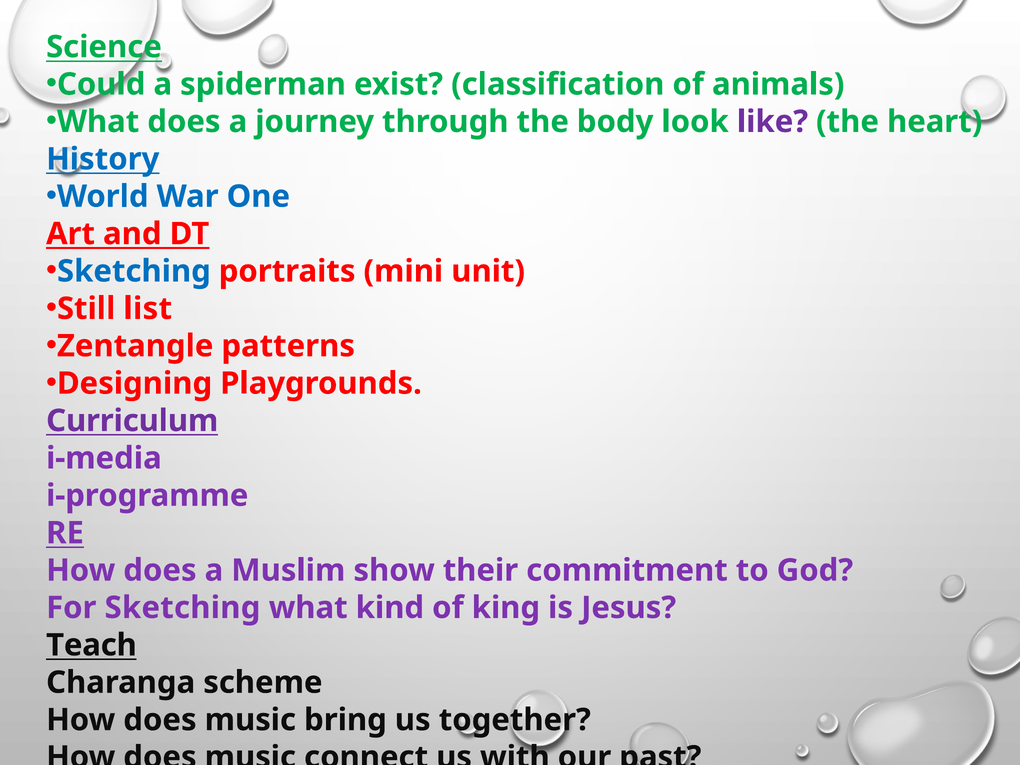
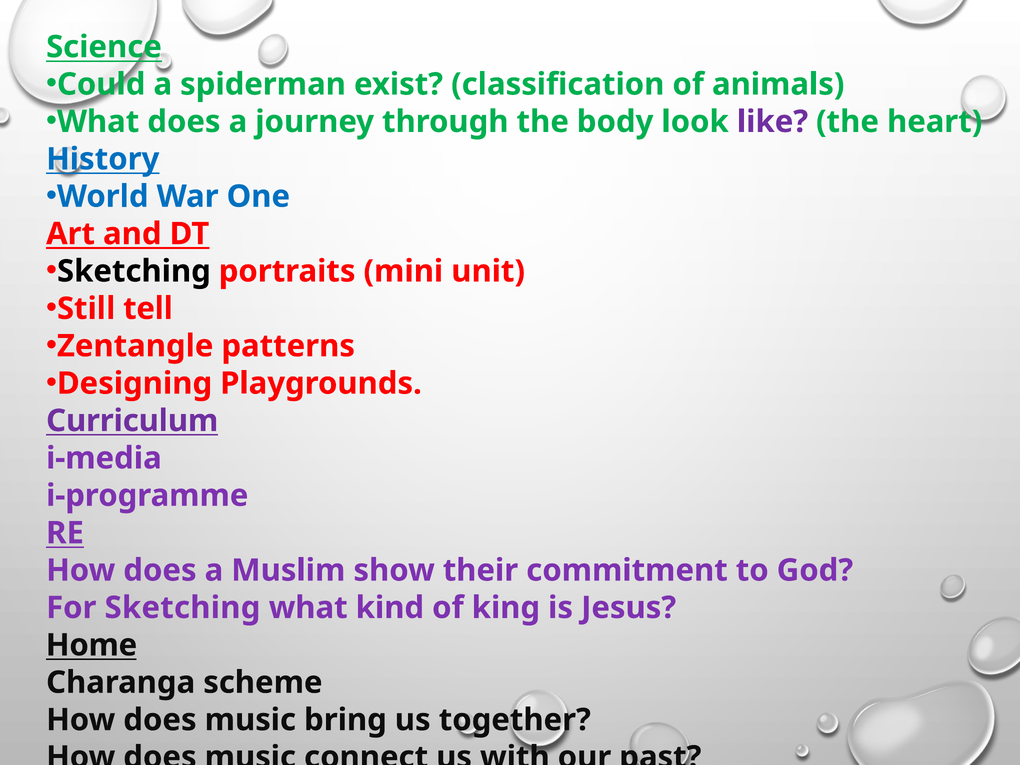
Sketching colour: blue -> black (134, 271)
list: list -> tell (148, 309)
Teach: Teach -> Home (91, 645)
